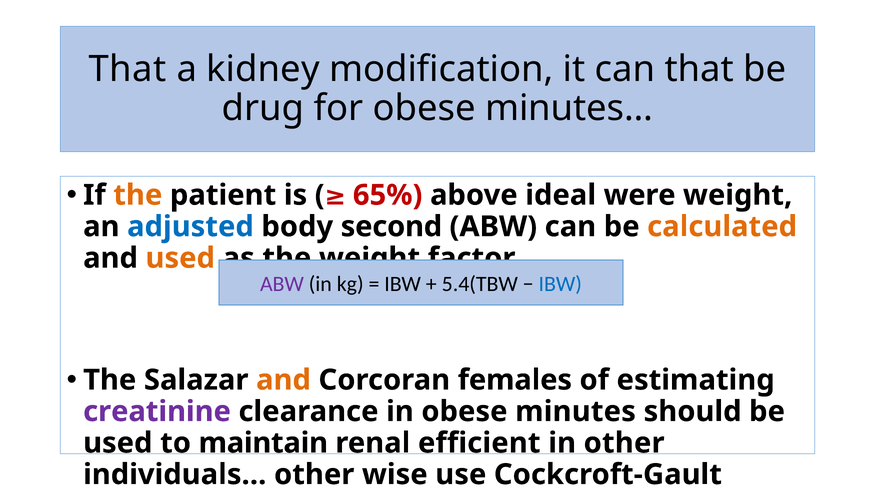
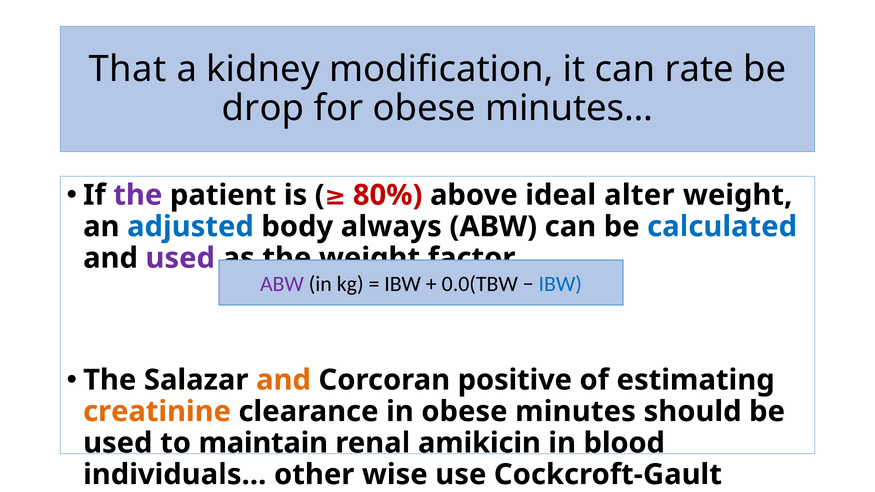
can that: that -> rate (699, 69)
drug: drug -> drop (263, 108)
the colour: orange -> purple (138, 195)
65%: 65% -> 80% (388, 195)
were: were -> alter (639, 195)
second: second -> always (391, 227)
calculated colour: orange -> blue (722, 227)
used colour: orange -> purple (180, 258)
5.4(TBW: 5.4(TBW -> 0.0(TBW (480, 284)
females: females -> positive (515, 380)
creatinine colour: purple -> orange (157, 412)
efficient: efficient -> amikicin (479, 443)
in other: other -> blood (624, 443)
